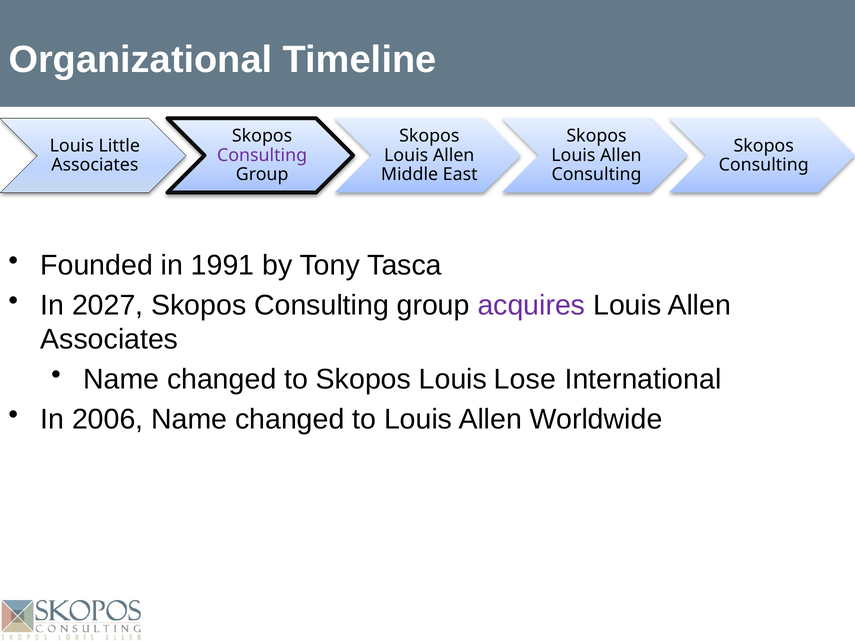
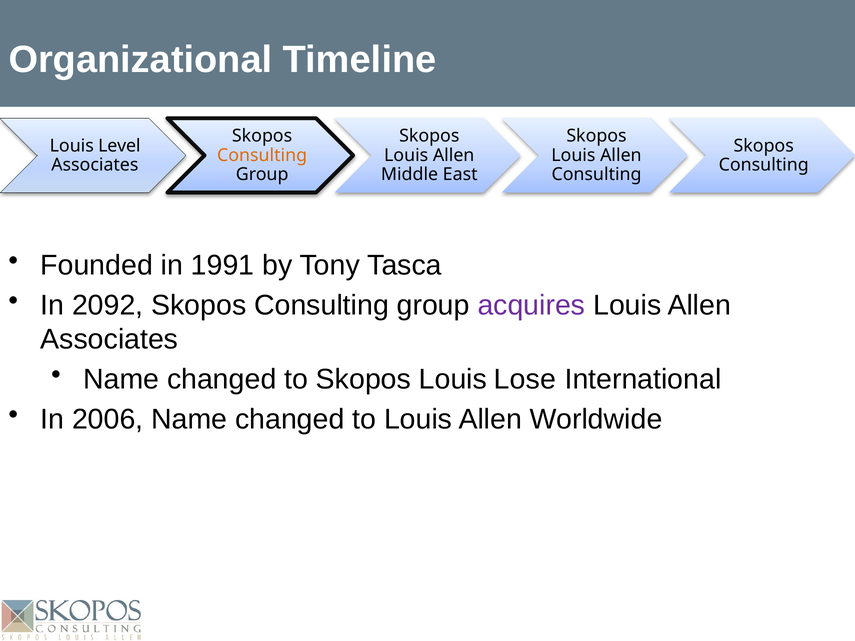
Little: Little -> Level (119, 146)
Consulting colour: purple -> orange (262, 155)
2027: 2027 -> 2092 (108, 305)
